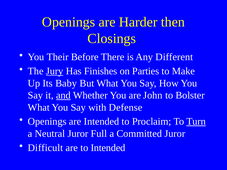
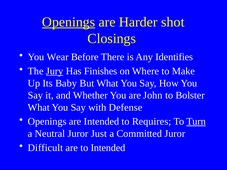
Openings underline: none -> present (69, 22)
then: then -> shot (173, 22)
Their: Their -> Wear (58, 57)
Different: Different -> Identifies (174, 57)
Parties: Parties -> Where (146, 71)
and underline: present -> none (63, 95)
Proclaim: Proclaim -> Requires (152, 122)
Full: Full -> Just (99, 134)
